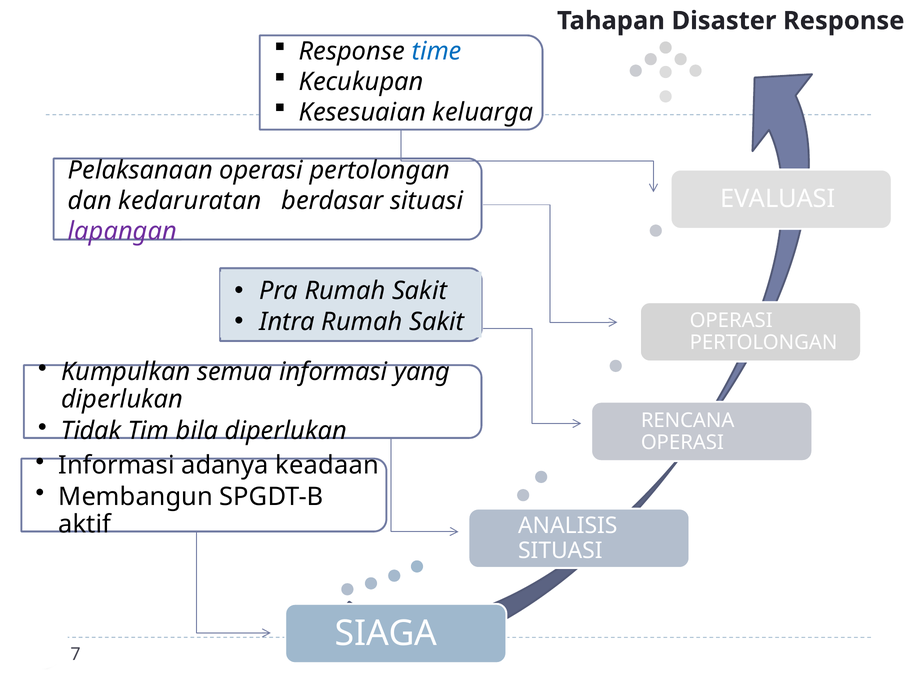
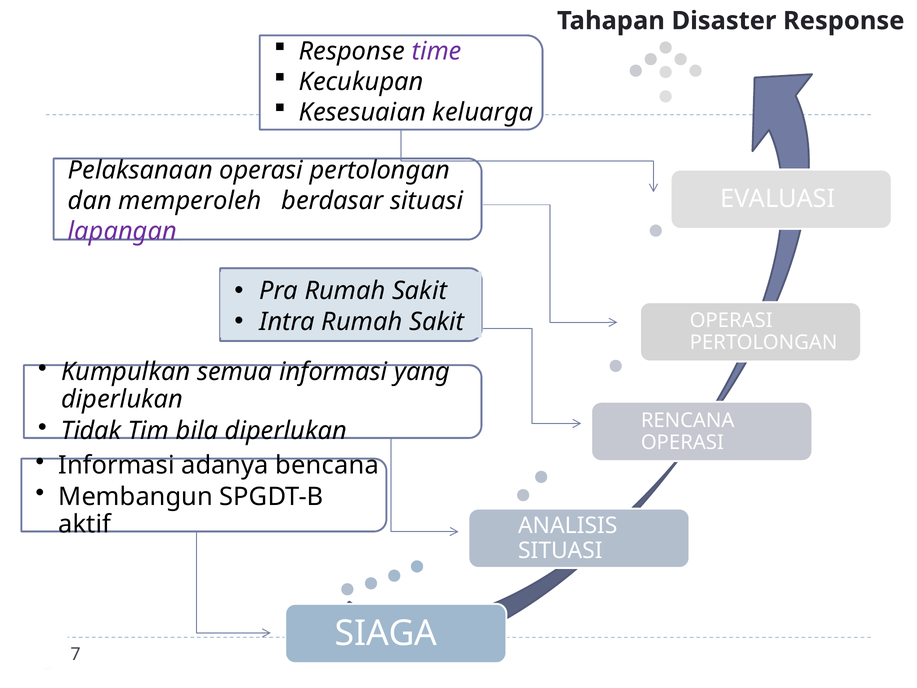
time colour: blue -> purple (437, 51)
kedaruratan: kedaruratan -> memperoleh (190, 201)
keadaan: keadaan -> bencana (327, 465)
